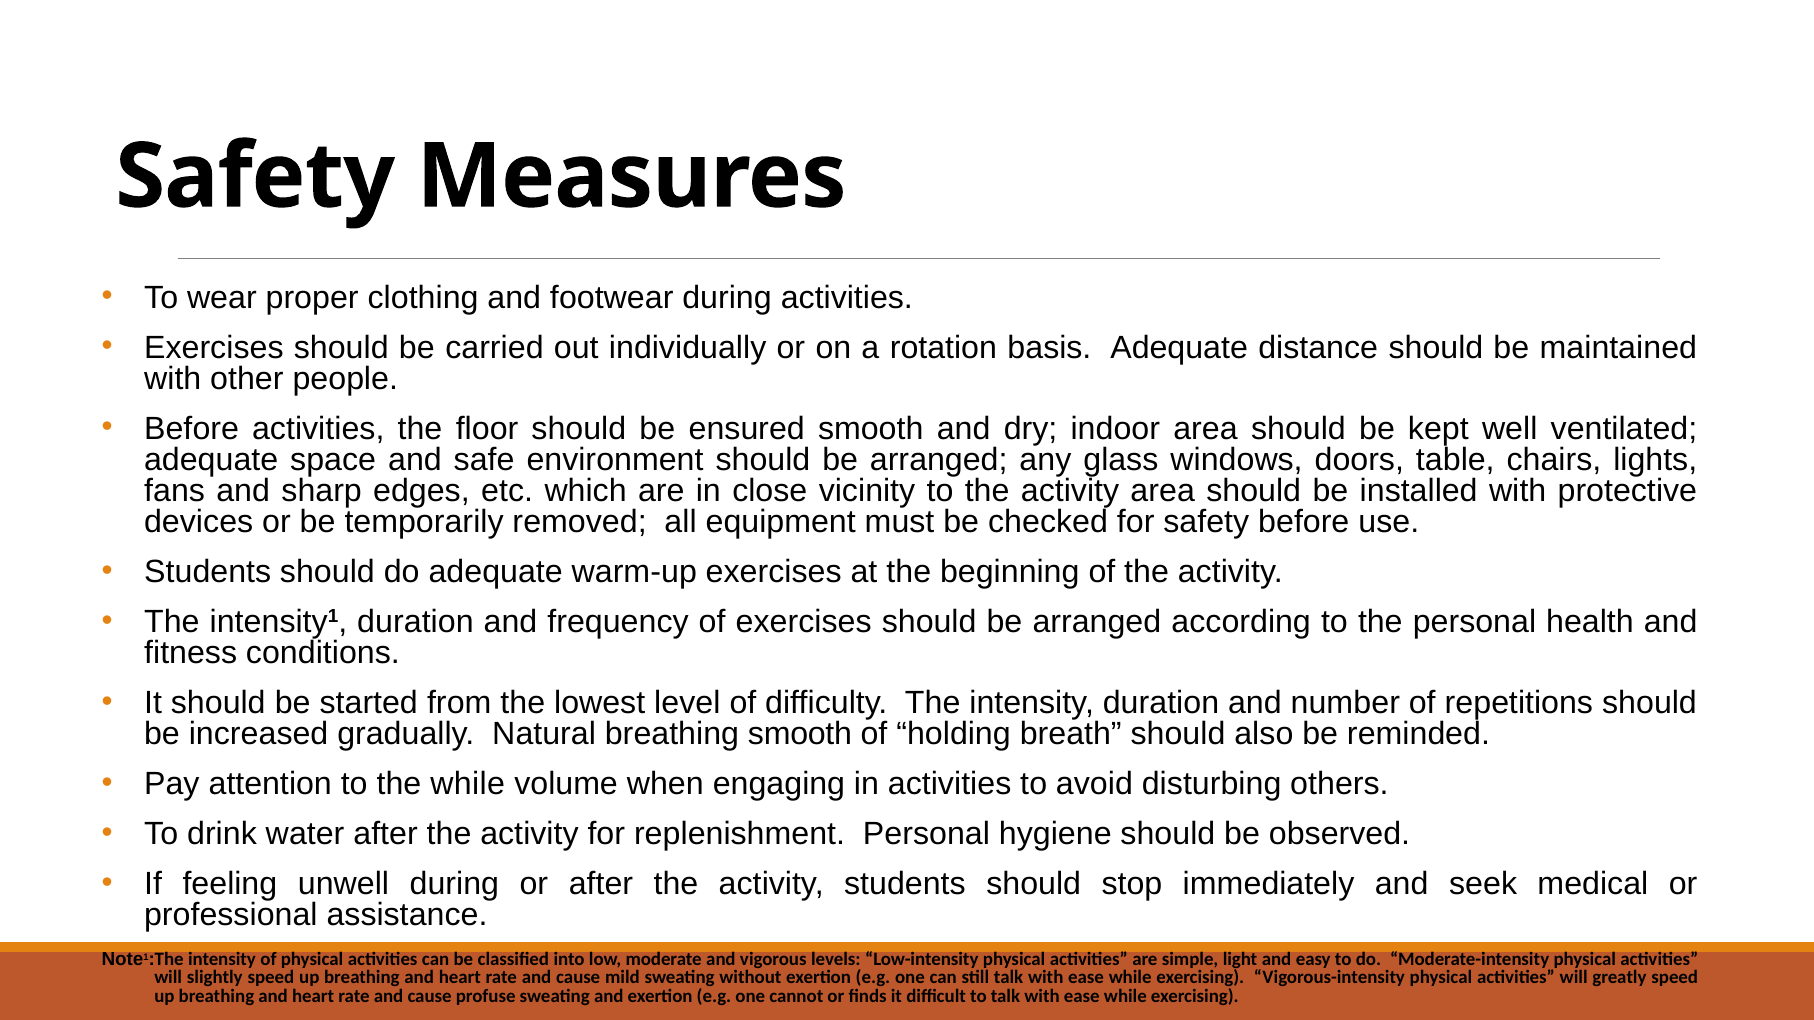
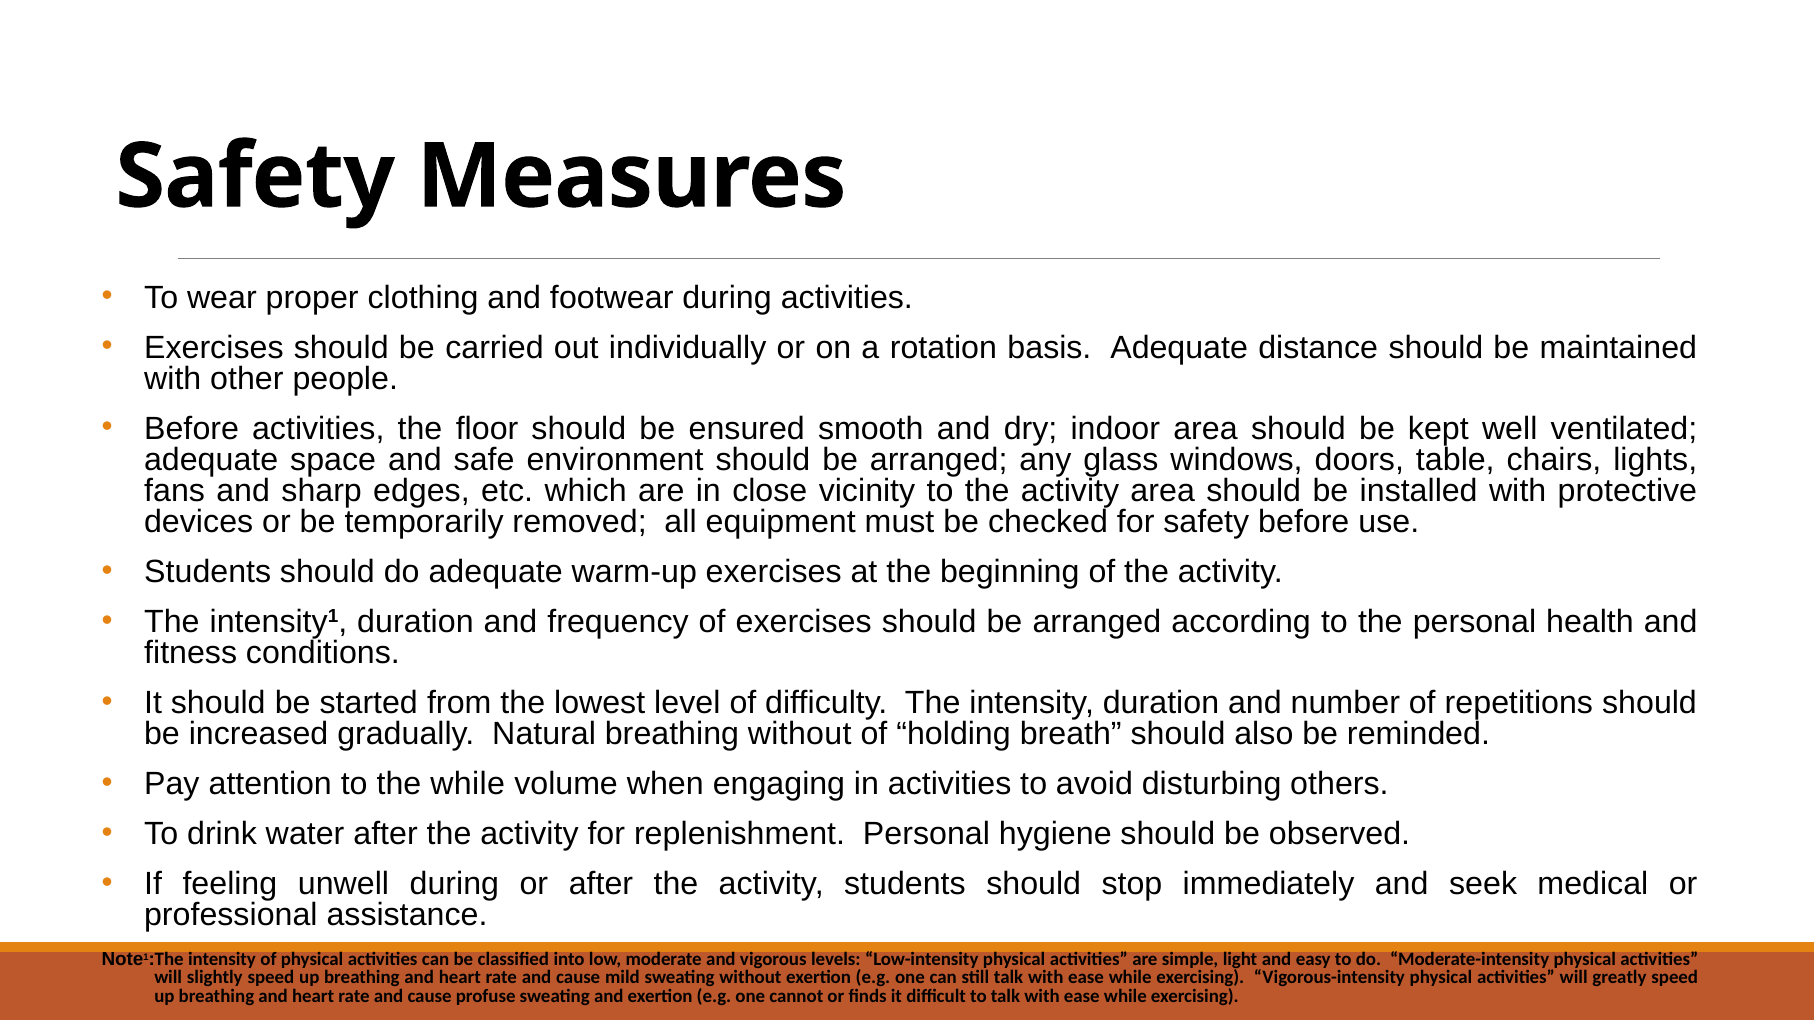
breathing smooth: smooth -> without (800, 735)
